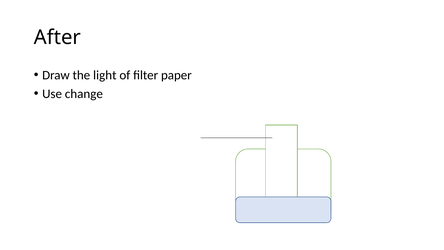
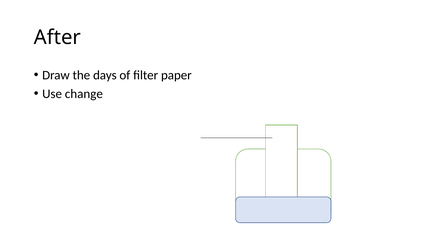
light: light -> days (105, 75)
